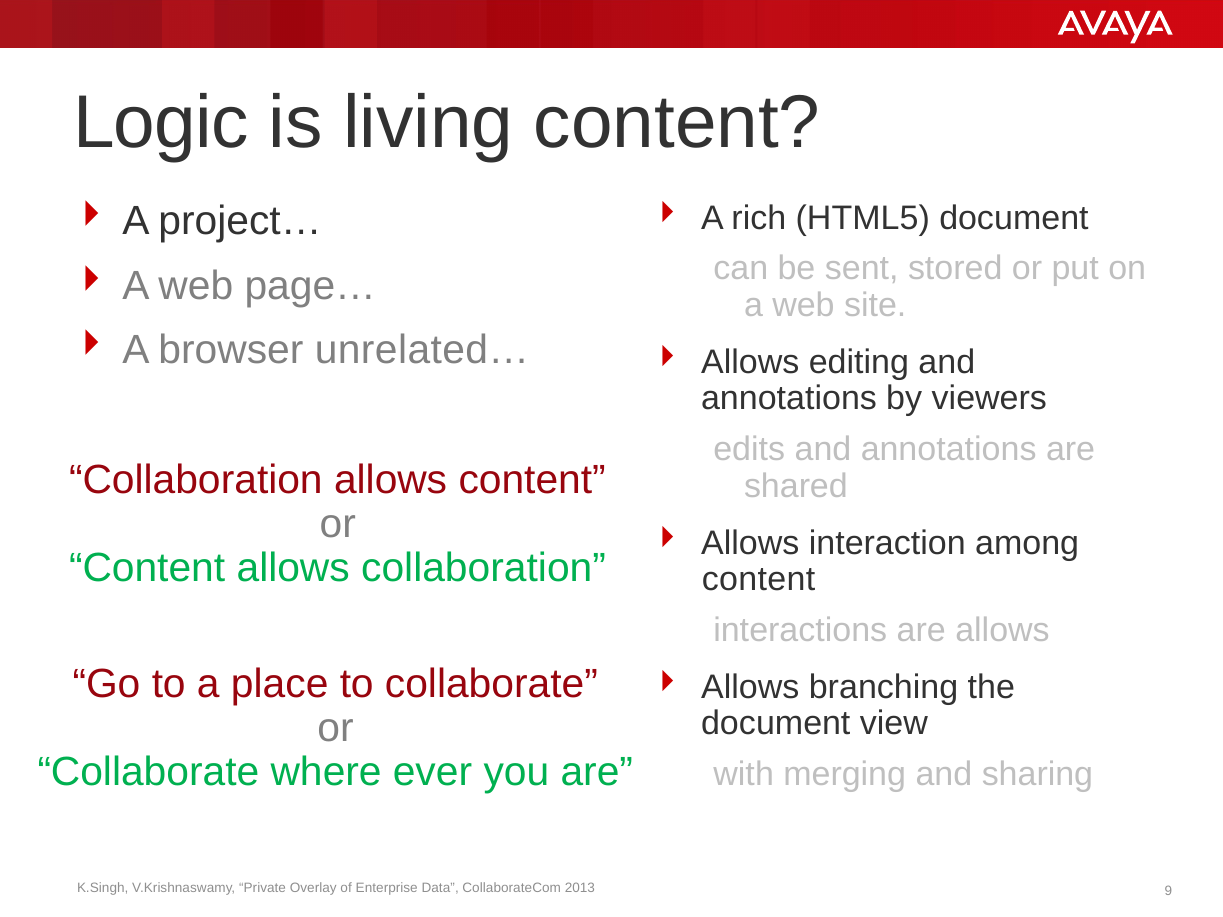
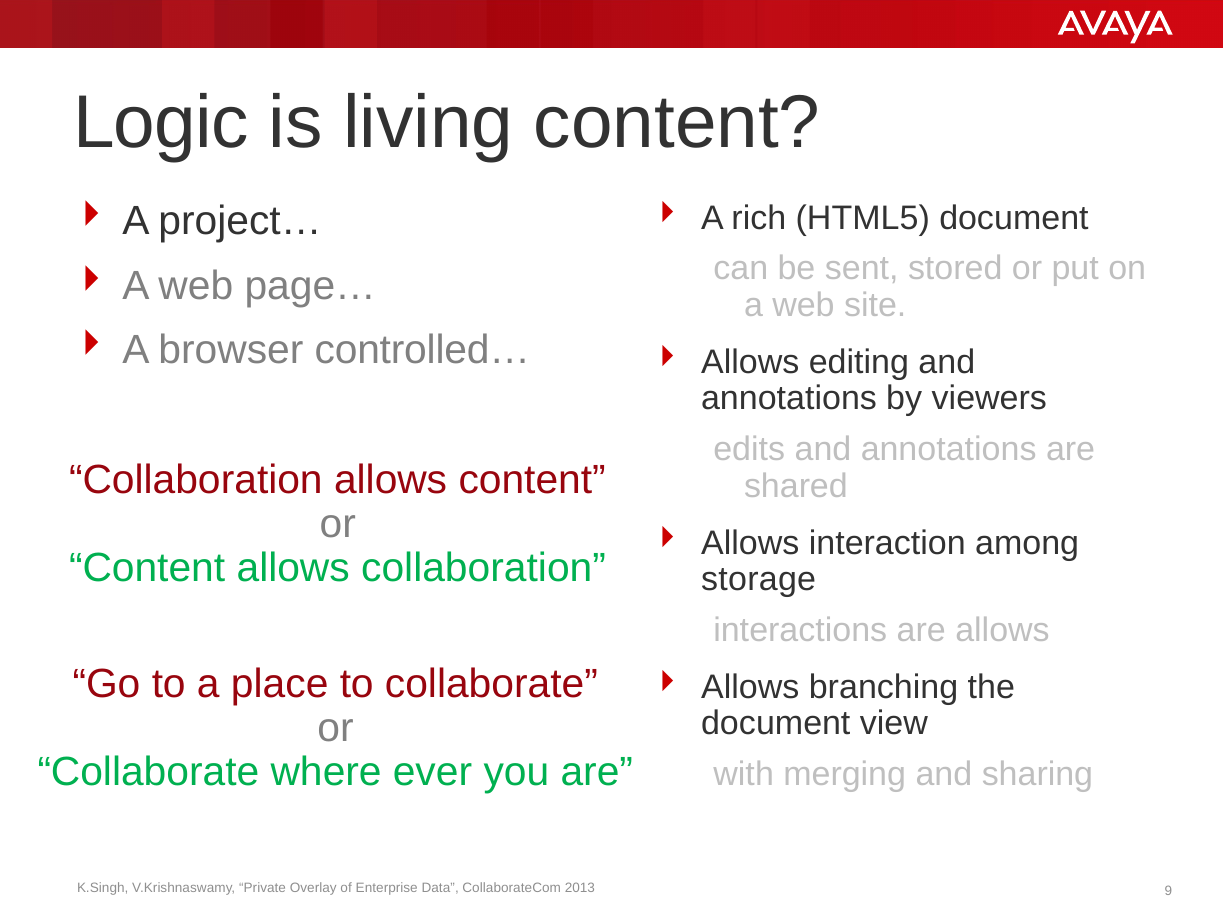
unrelated…: unrelated… -> controlled… (422, 350)
content: content -> storage (759, 580)
